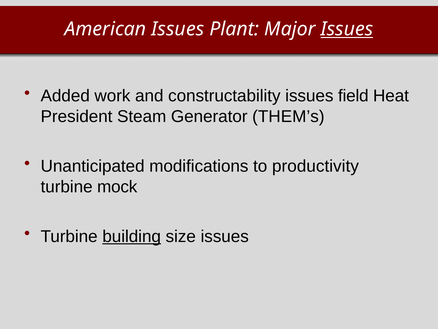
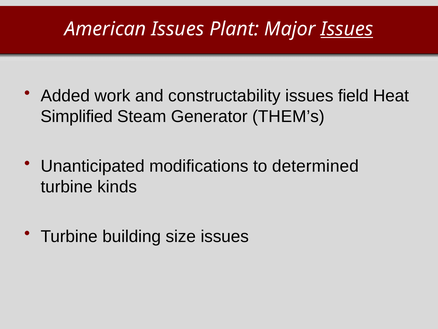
President: President -> Simplified (77, 116)
productivity: productivity -> determined (315, 166)
mock: mock -> kinds (117, 186)
building underline: present -> none (132, 236)
